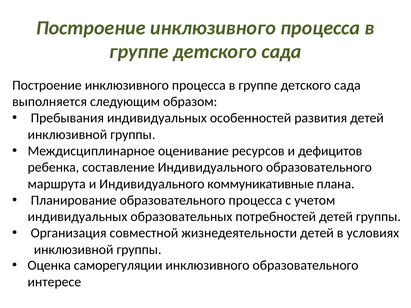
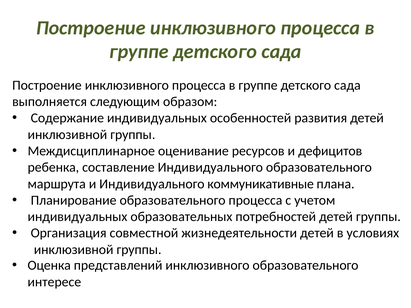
Пребывания: Пребывания -> Содержание (67, 118)
саморегуляции: саморегуляции -> представлений (118, 266)
